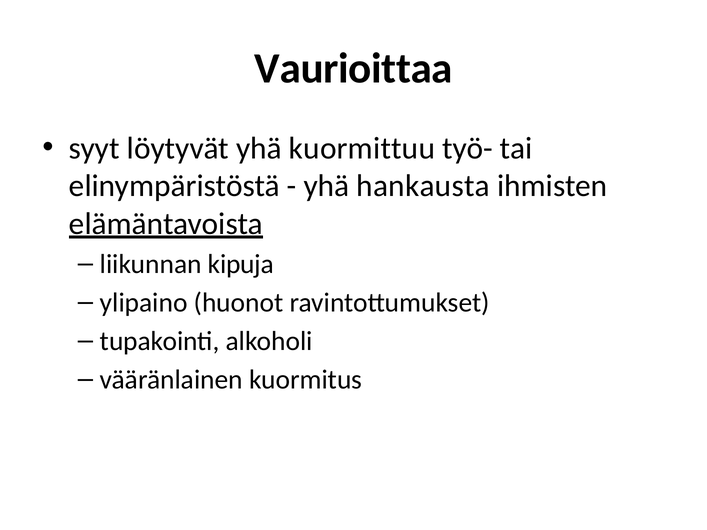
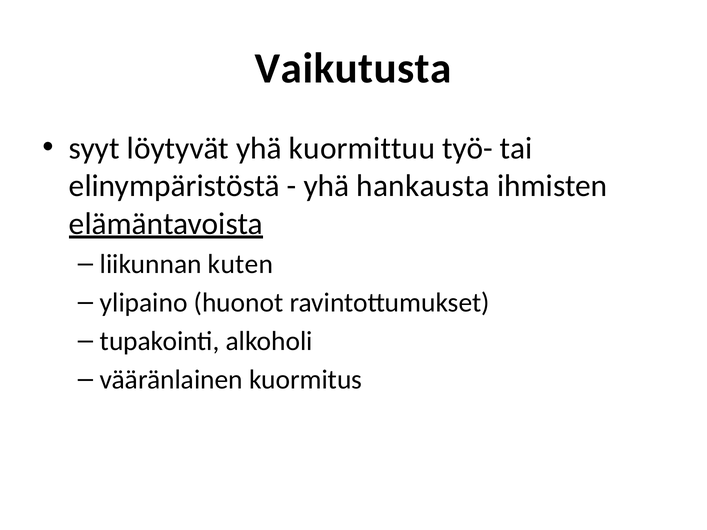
Vaurioittaa: Vaurioittaa -> Vaikutusta (353, 68)
kipuja: kipuja -> kuten (241, 264)
